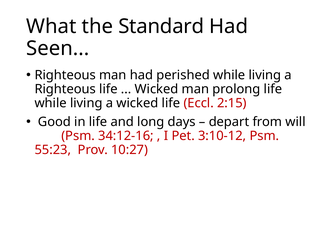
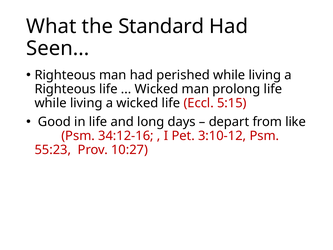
2:15: 2:15 -> 5:15 (232, 103)
will: will -> like (296, 122)
